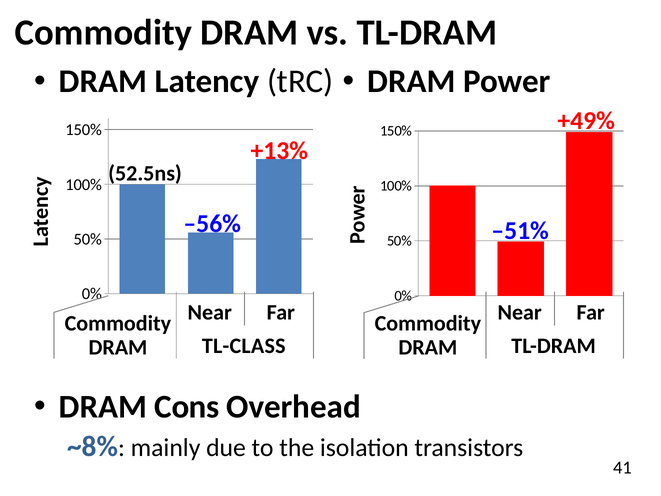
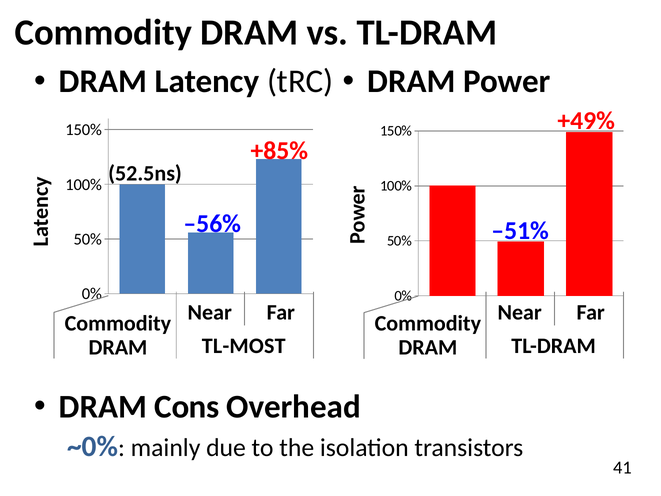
+13%: +13% -> +85% (279, 151)
TL-CLASS: TL-CLASS -> TL-MOST (244, 346)
~8%: ~8% -> ~0% (93, 446)
